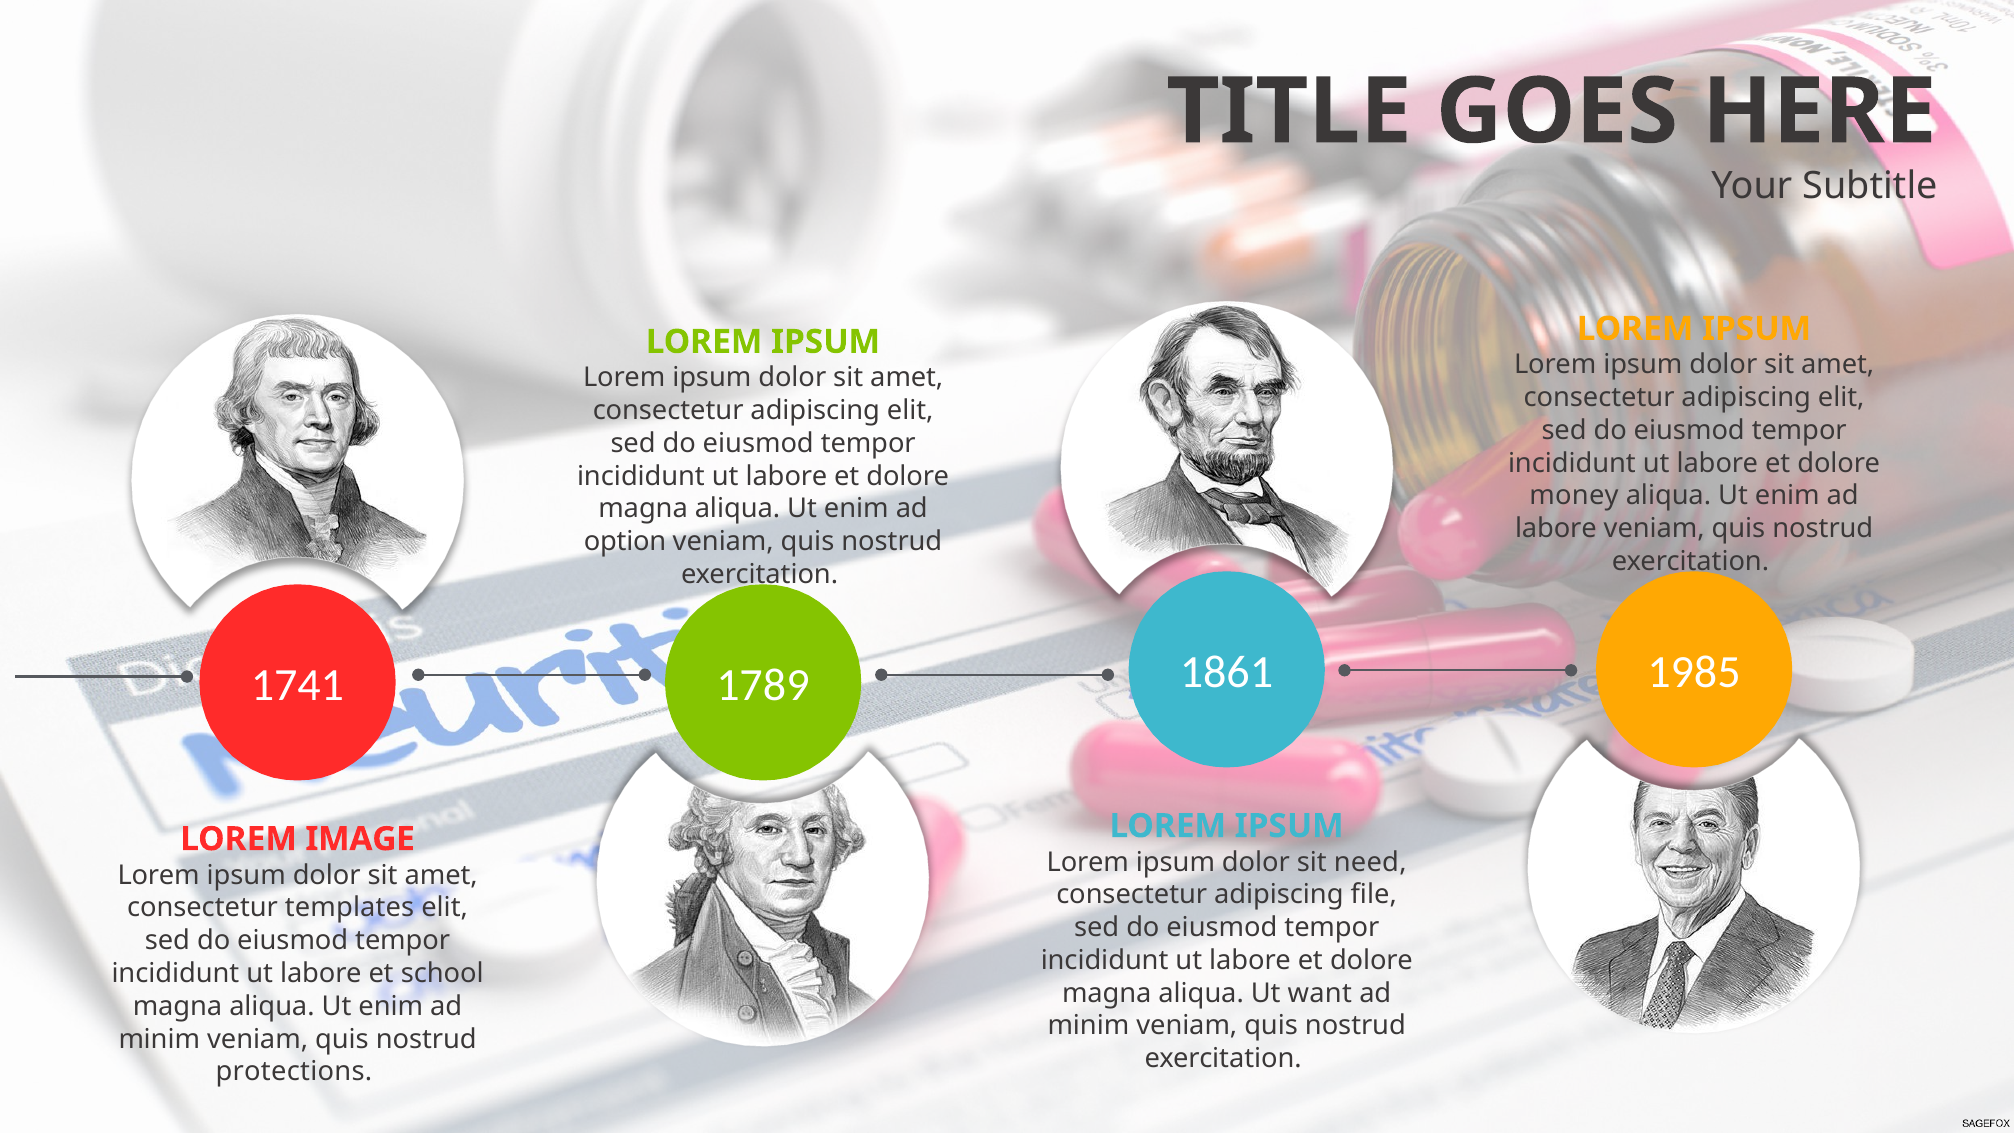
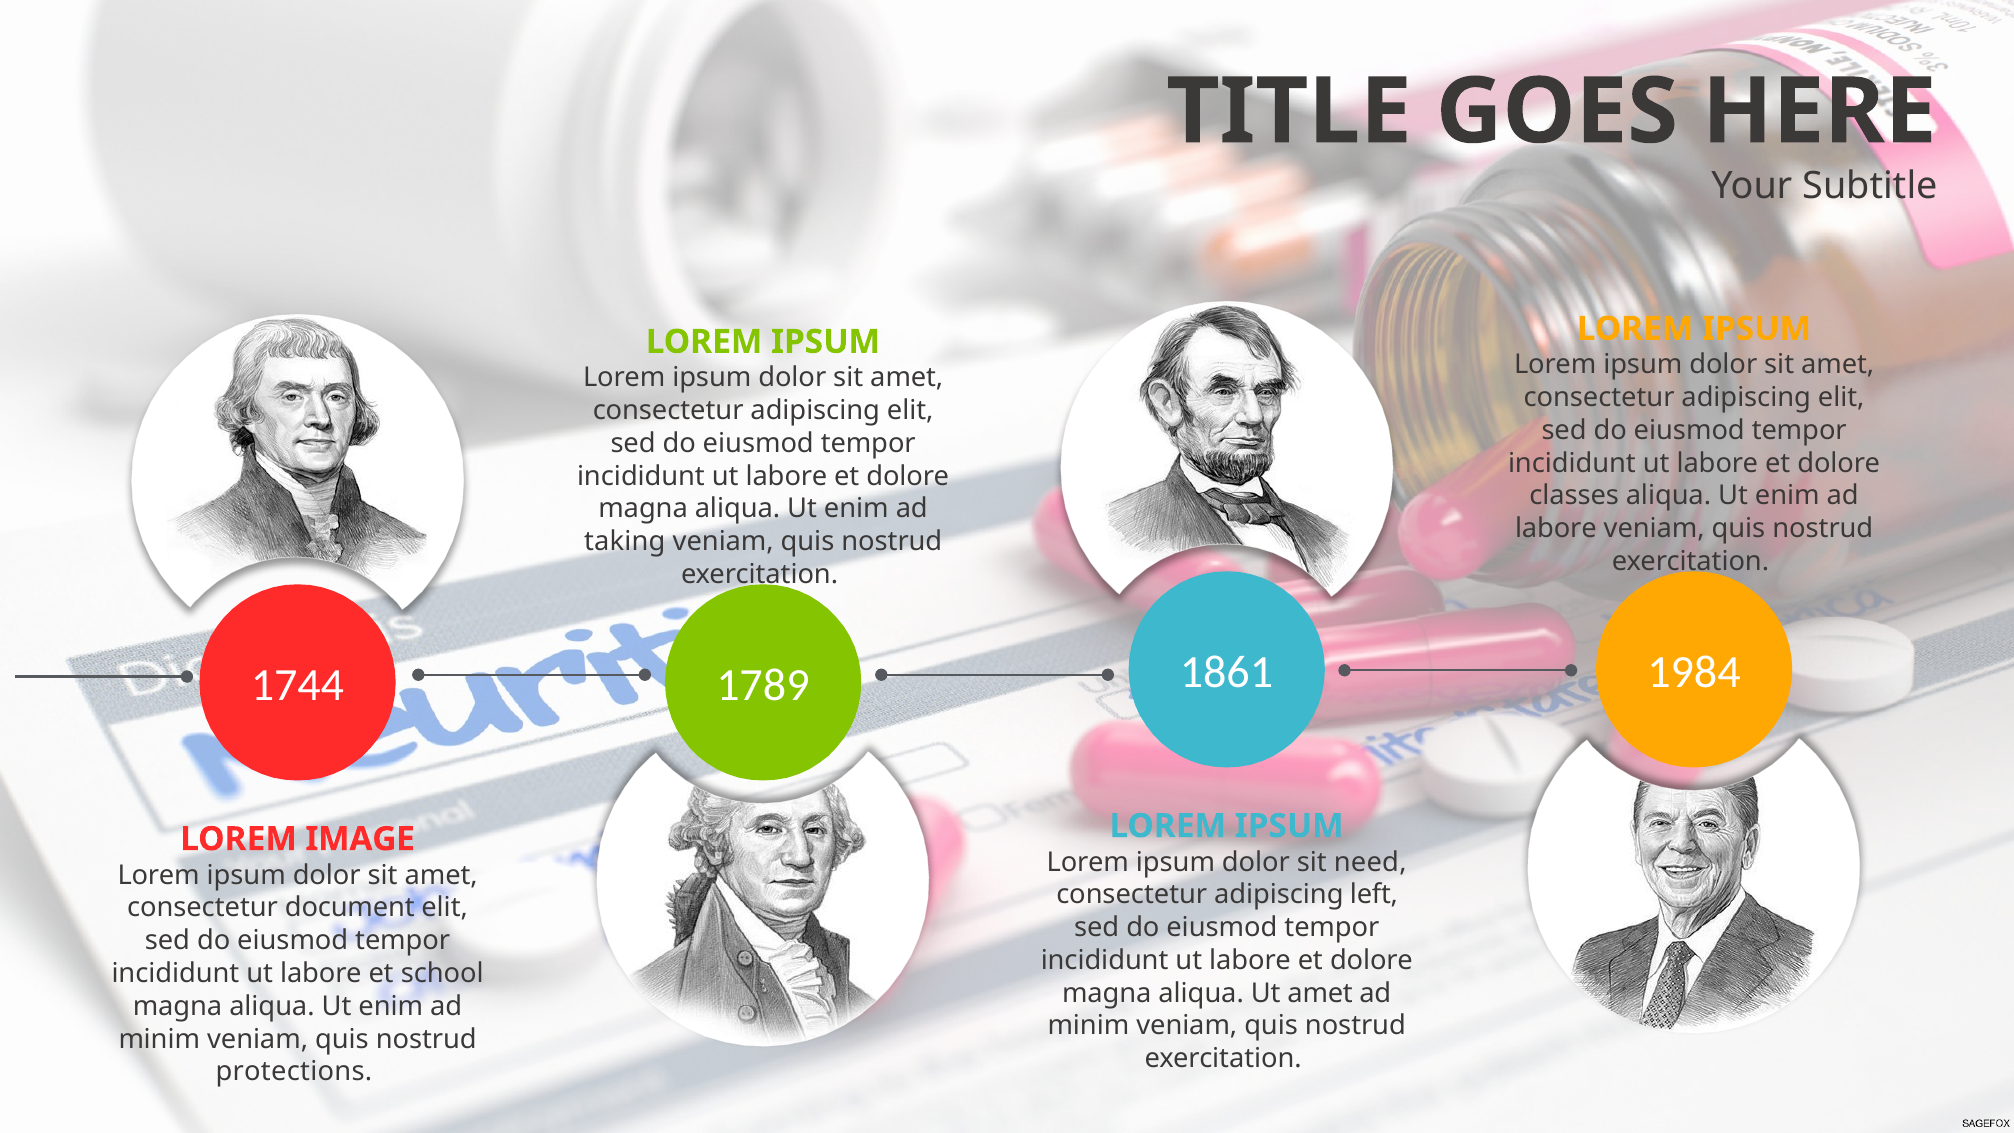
money: money -> classes (1574, 496)
option: option -> taking (625, 542)
1985: 1985 -> 1984 (1694, 673)
1741: 1741 -> 1744 (297, 686)
file: file -> left (1374, 895)
templates: templates -> document (350, 908)
Ut want: want -> amet (1320, 993)
